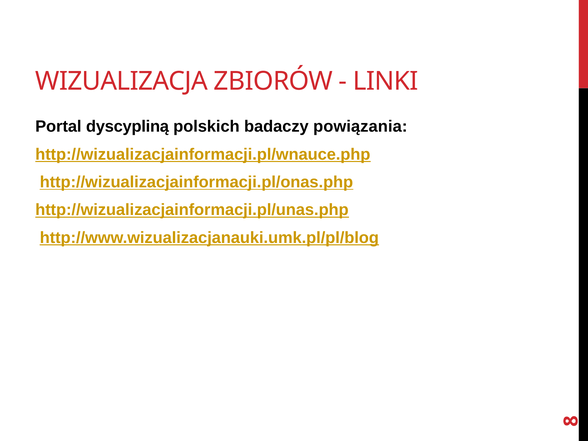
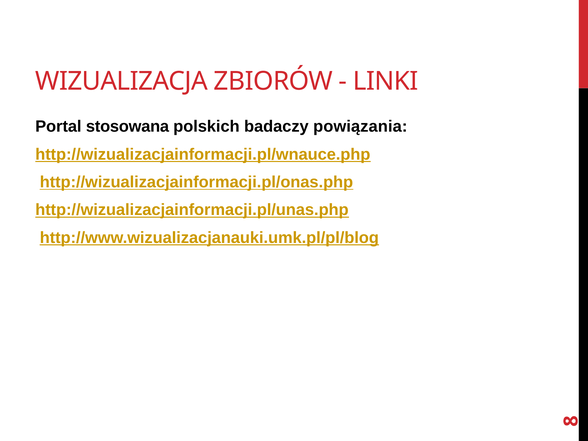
dyscypliną: dyscypliną -> stosowana (128, 127)
